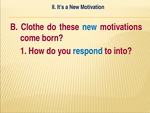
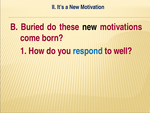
Clothe: Clothe -> Buried (32, 27)
new colour: blue -> black (90, 27)
into: into -> well (123, 51)
